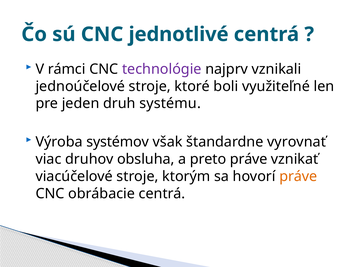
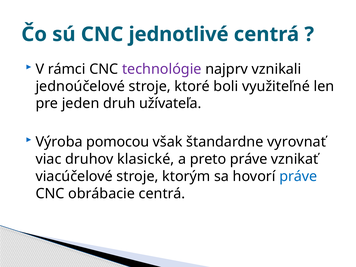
systému: systému -> užívateľa (170, 103)
systémov: systémov -> pomocou (118, 142)
obsluha: obsluha -> klasické (146, 159)
práve colour: orange -> blue (298, 176)
